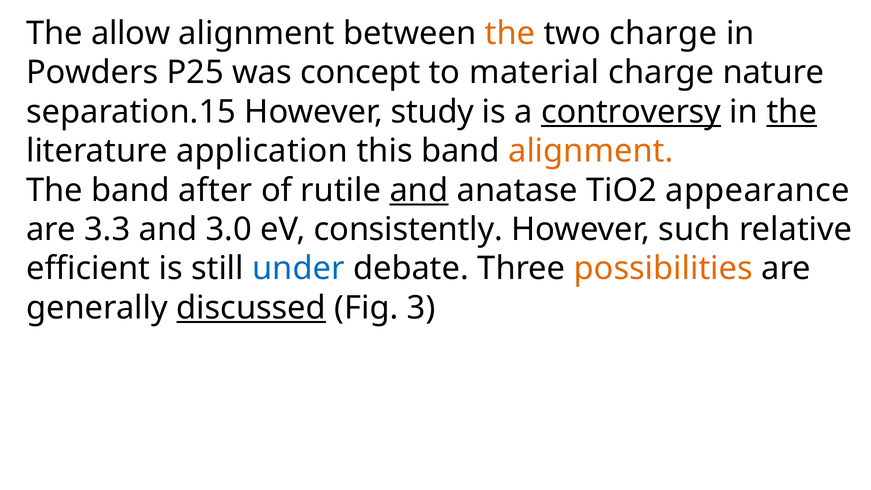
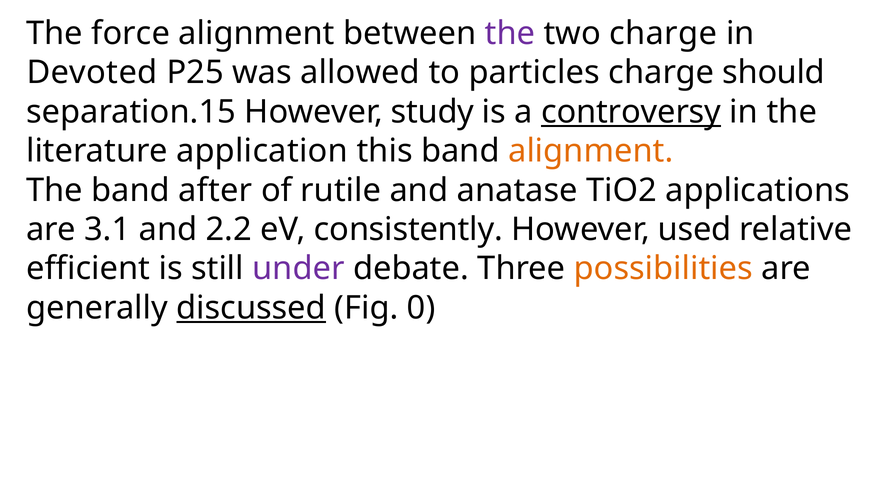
allow: allow -> force (131, 33)
the colour: orange -> purple (510, 33)
Powders: Powders -> Devoted (92, 73)
concept: concept -> allowed (360, 73)
material: material -> particles (534, 73)
nature: nature -> should (774, 73)
the underline: present -> none (792, 112)
and underline: present -> none (419, 190)
appearance: appearance -> applications (758, 190)
3.3: 3.3 -> 3.1 (107, 229)
3.0: 3.0 -> 2.2 (229, 229)
such: such -> used (695, 229)
under colour: blue -> purple (298, 269)
3: 3 -> 0 (421, 308)
